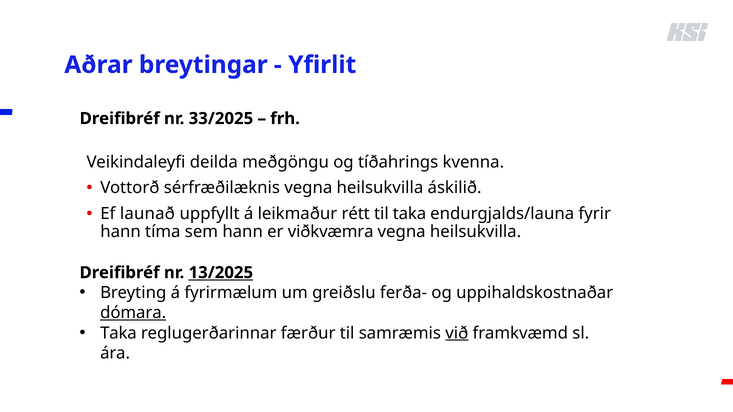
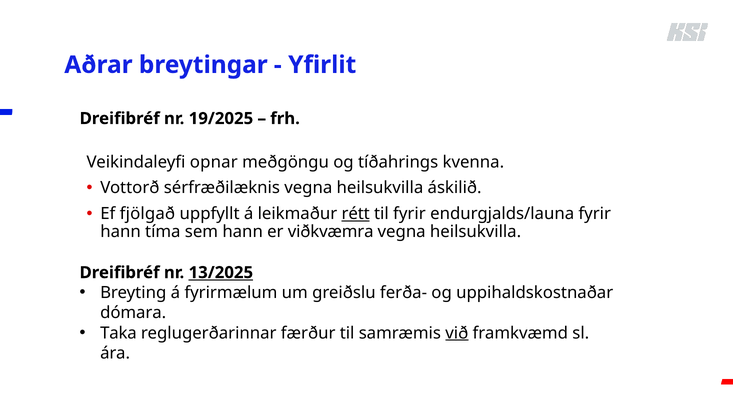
33/2025: 33/2025 -> 19/2025 (221, 119)
deilda: deilda -> opnar (214, 162)
launað: launað -> fjölgað (147, 214)
rétt underline: none -> present (356, 214)
til taka: taka -> fyrir (409, 214)
dómara underline: present -> none (133, 313)
